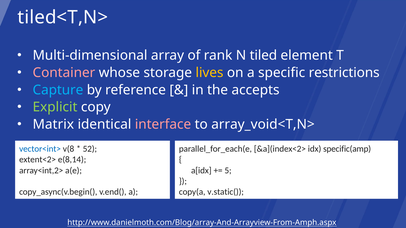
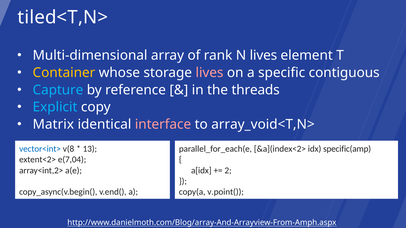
N tiled: tiled -> lives (263, 55)
Container colour: pink -> yellow (64, 73)
lives colour: yellow -> pink (209, 73)
restrictions: restrictions -> contiguous (344, 73)
accepts: accepts -> threads (256, 90)
Explicit colour: light green -> light blue (55, 107)
52: 52 -> 13 (90, 149)
e(8,14: e(8,14 -> e(7,04 (72, 160)
5: 5 -> 2 (228, 171)
v.static(: v.static( -> v.point( (226, 192)
